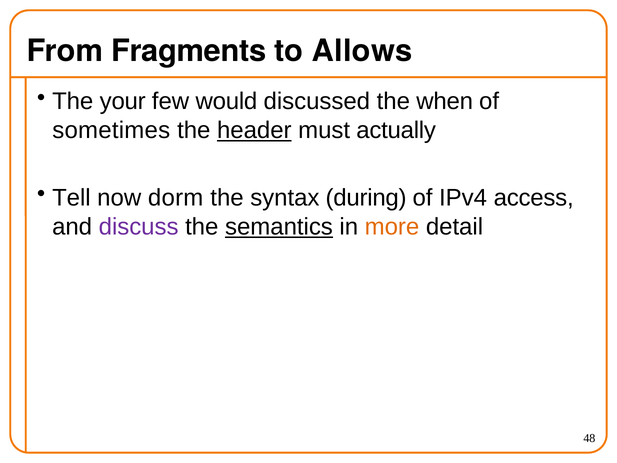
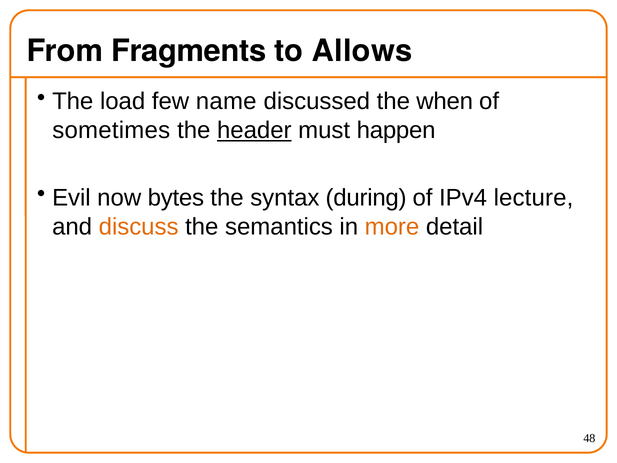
your: your -> load (123, 101)
would: would -> name (226, 101)
actually: actually -> happen (396, 130)
Tell: Tell -> Evil (71, 198)
dorm: dorm -> bytes (176, 198)
access: access -> lecture (533, 198)
discuss colour: purple -> orange (139, 227)
semantics underline: present -> none (279, 227)
